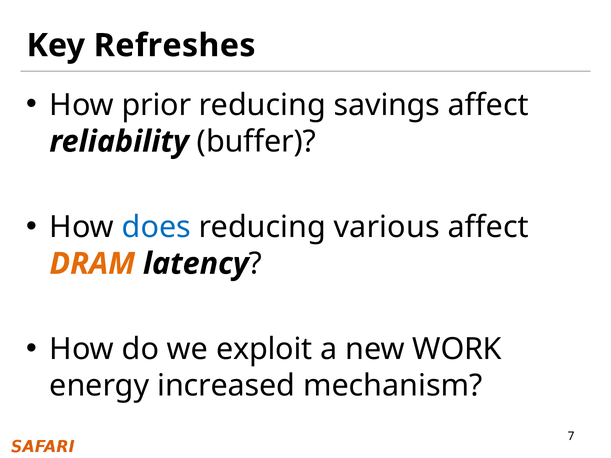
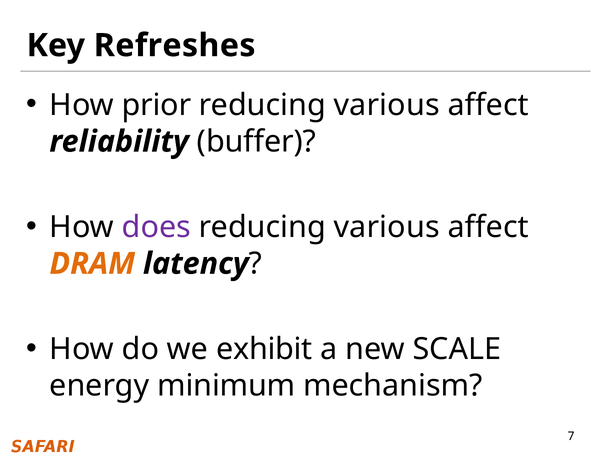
savings: savings -> various (387, 105)
does colour: blue -> purple (156, 227)
exploit: exploit -> exhibit (264, 349)
WORK: WORK -> SCALE (457, 349)
increased: increased -> minimum (226, 386)
